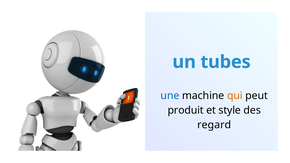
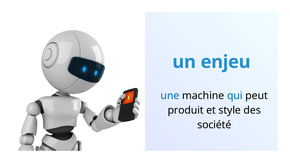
tubes: tubes -> enjeu (226, 62)
qui colour: orange -> blue (235, 96)
regard: regard -> société (214, 125)
